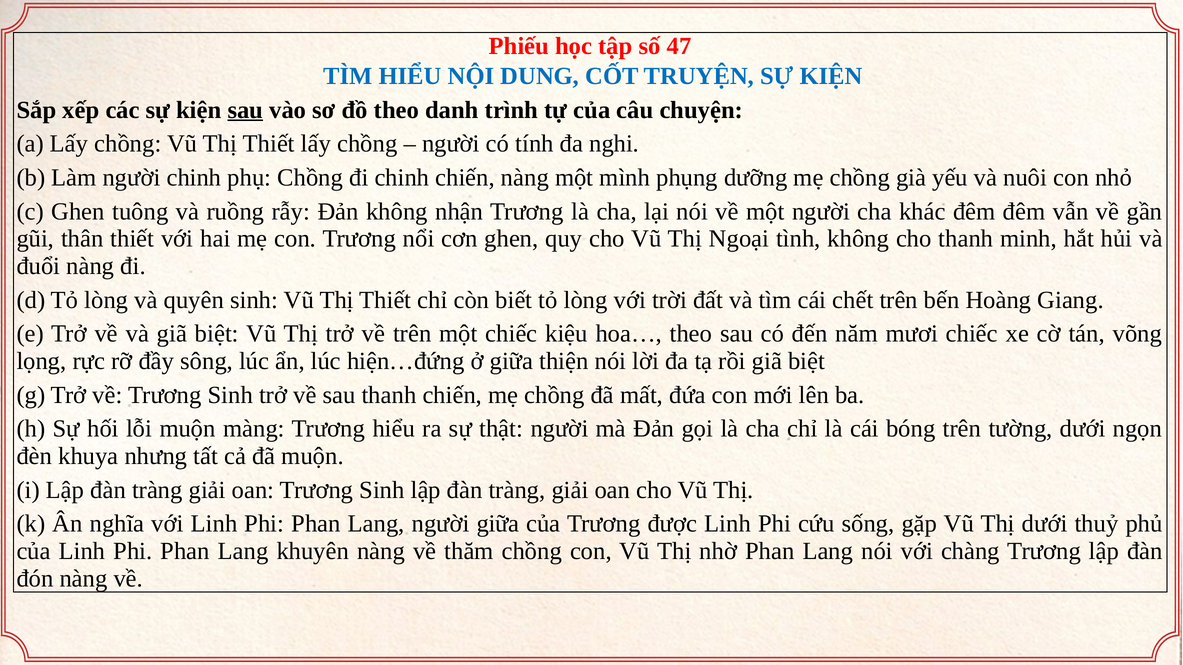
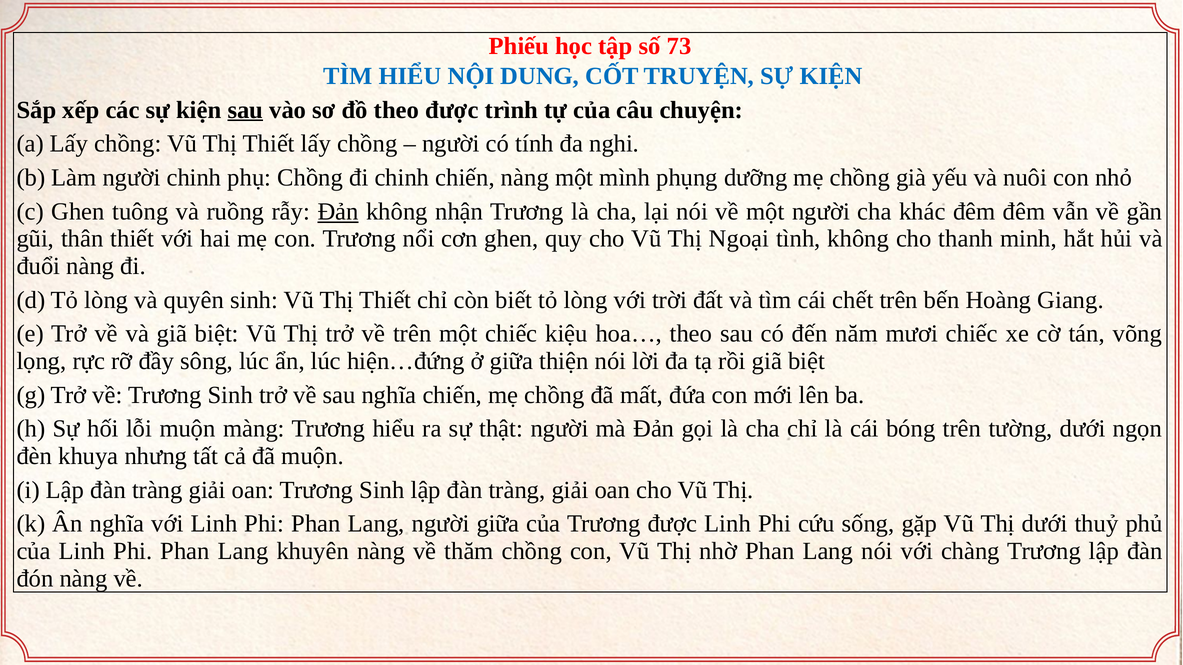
47: 47 -> 73 (679, 46)
theo danh: danh -> được (452, 110)
Đản underline: none -> present (338, 212)
sau thanh: thanh -> nghĩa (389, 395)
